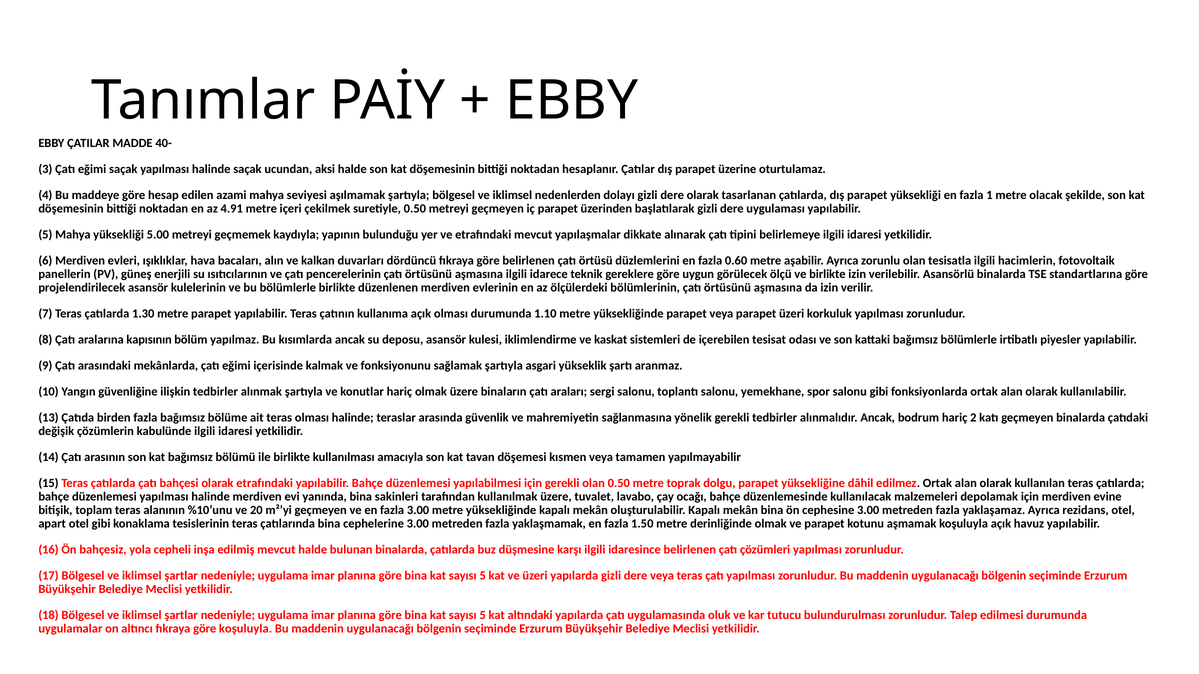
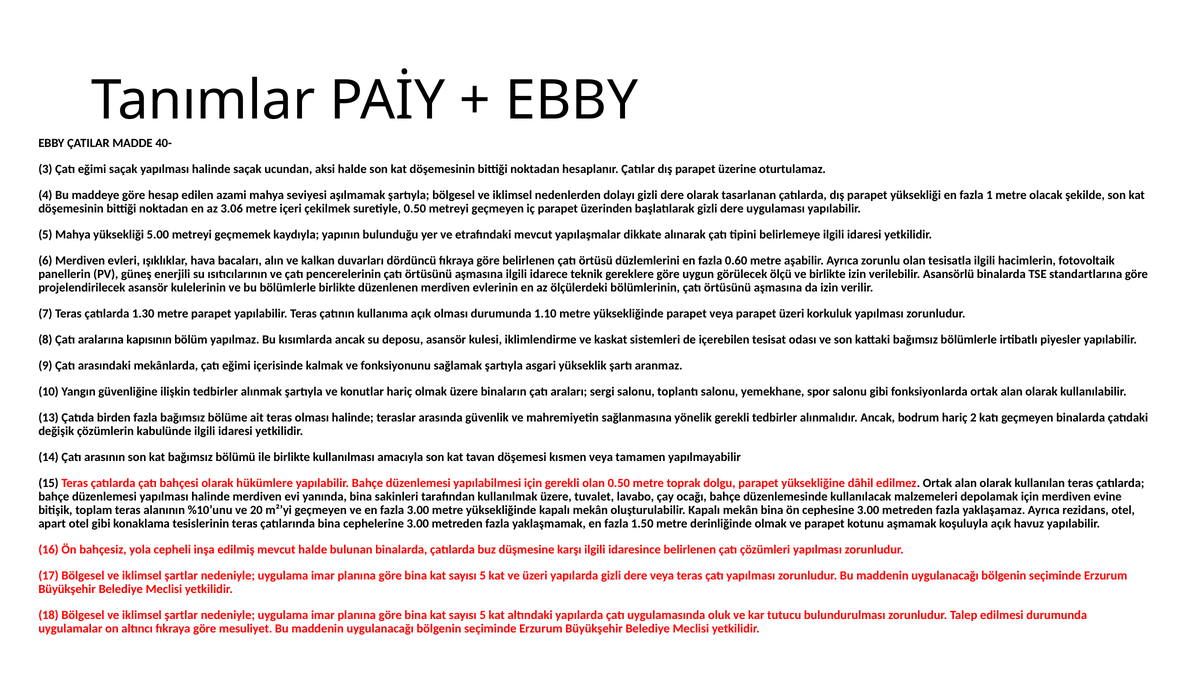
4.91: 4.91 -> 3.06 (232, 209)
olarak etrafındaki: etrafındaki -> hükümlere (265, 484)
göre koşuluyla: koşuluyla -> mesuliyet (246, 629)
